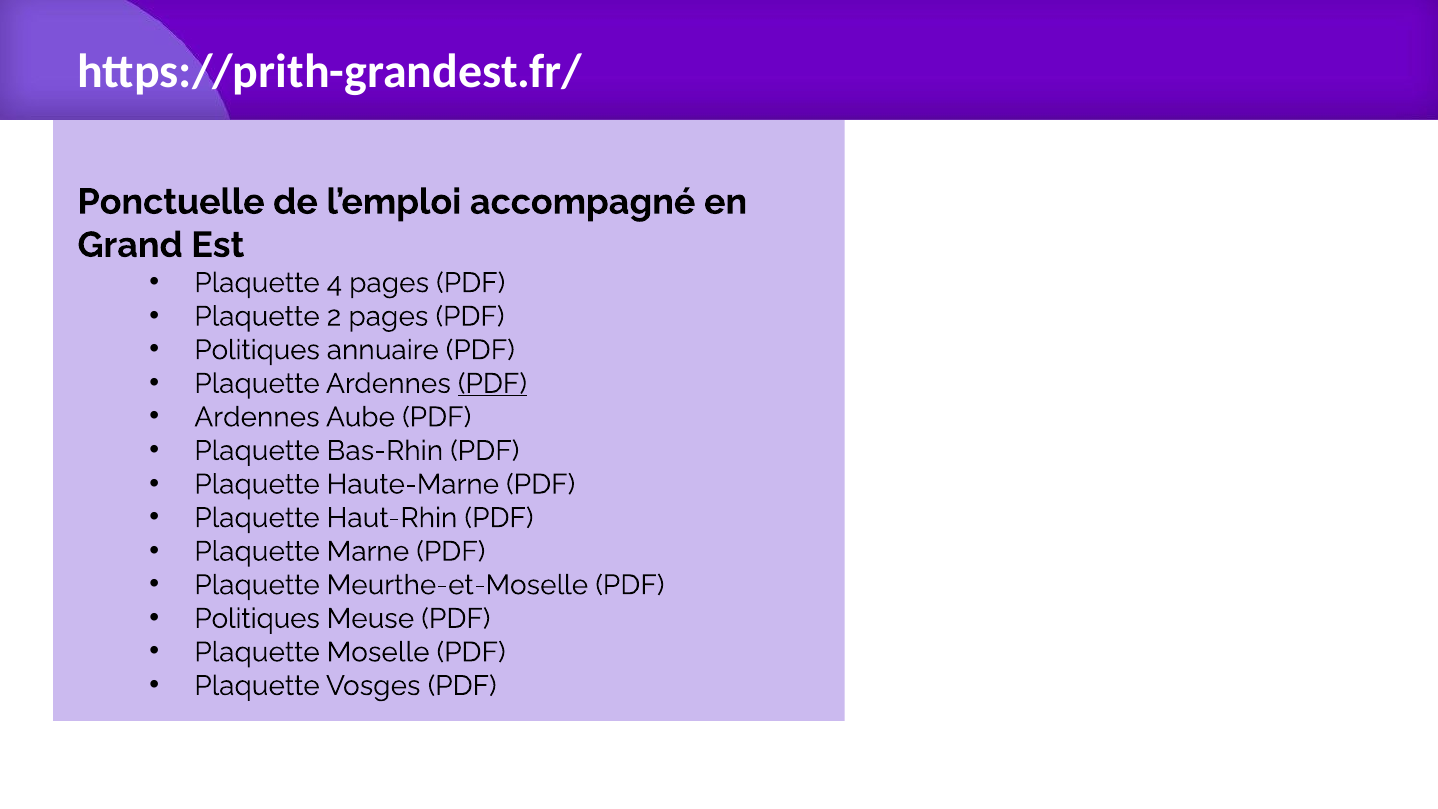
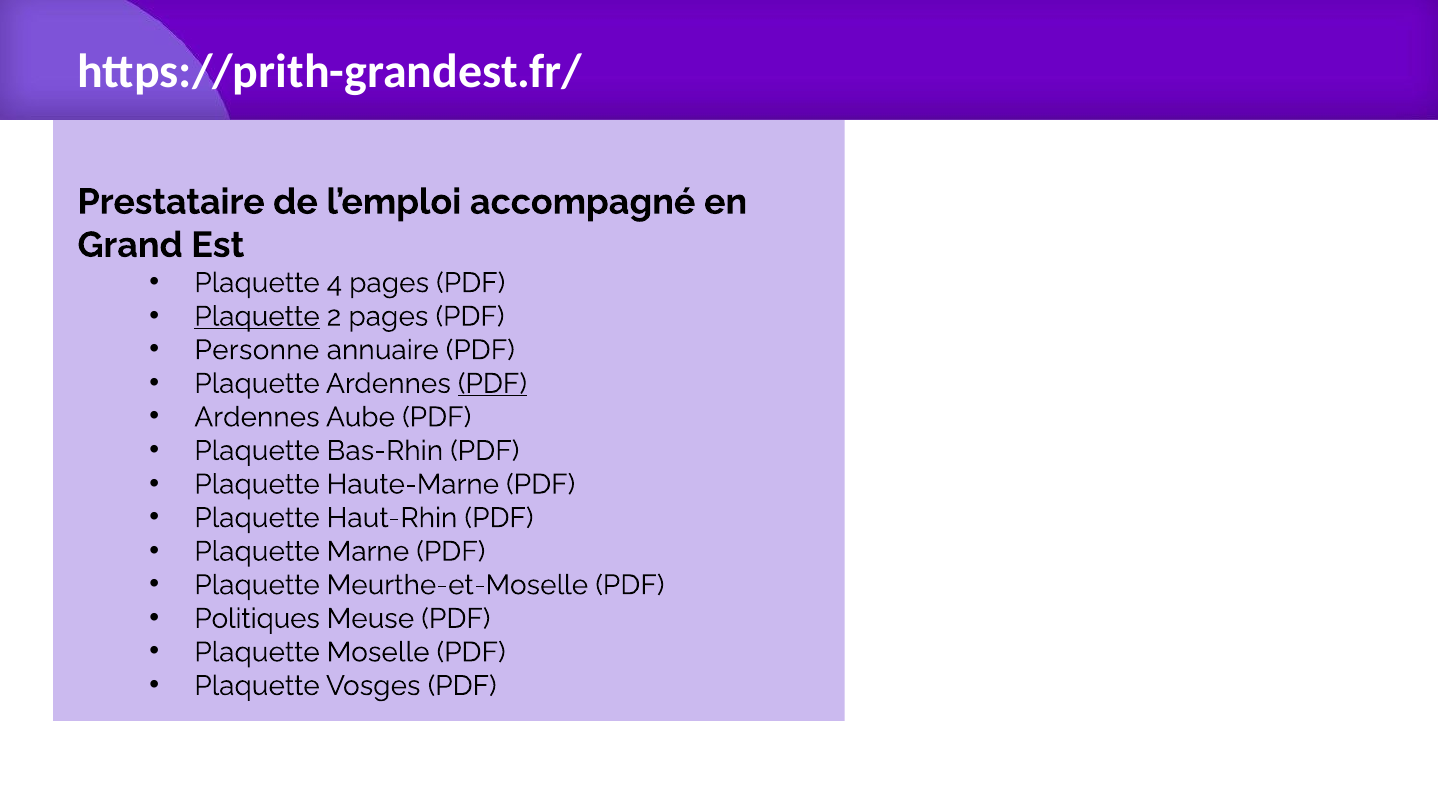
Ponctuelle: Ponctuelle -> Prestataire (171, 202)
Plaquette underline: none -> present (257, 316)
Politiques: Politiques -> Personne (257, 350)
